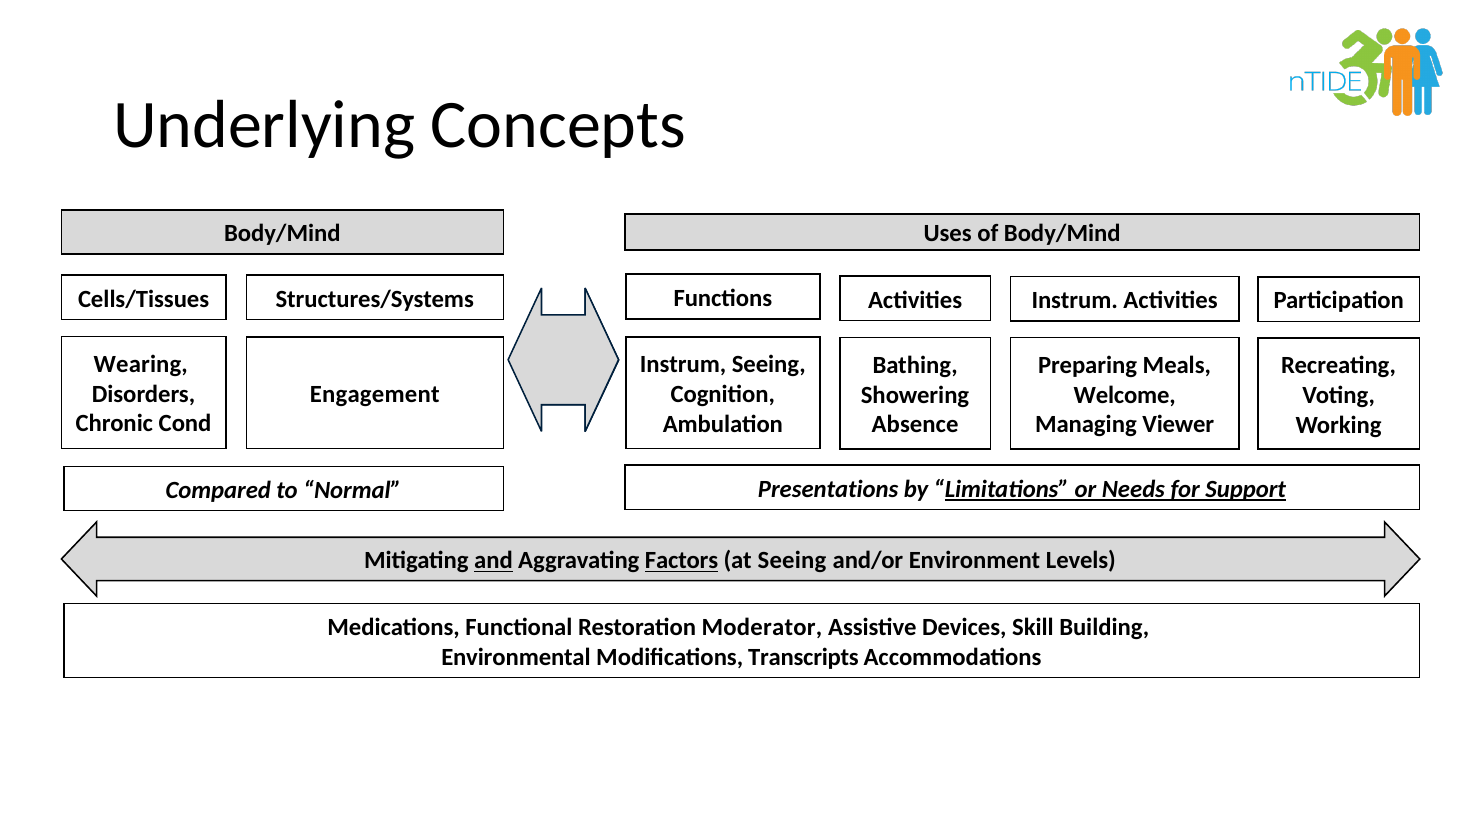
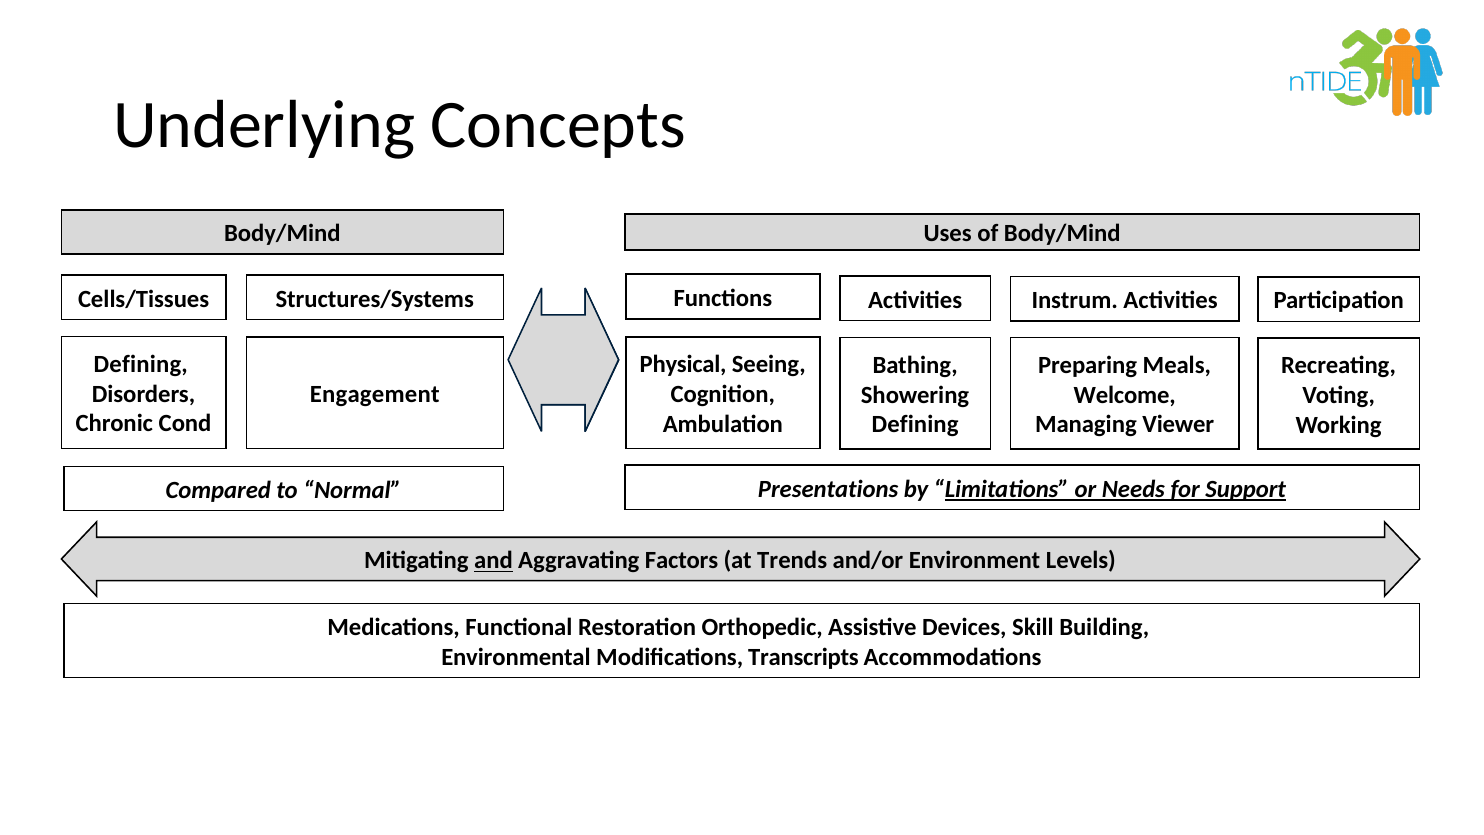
Wearing: Wearing -> Defining (141, 364)
Instrum: Instrum -> Physical (683, 365)
Absence: Absence -> Defining (915, 424)
Factors underline: present -> none (682, 561)
at Seeing: Seeing -> Trends (792, 561)
Moderator: Moderator -> Orthopedic (762, 627)
